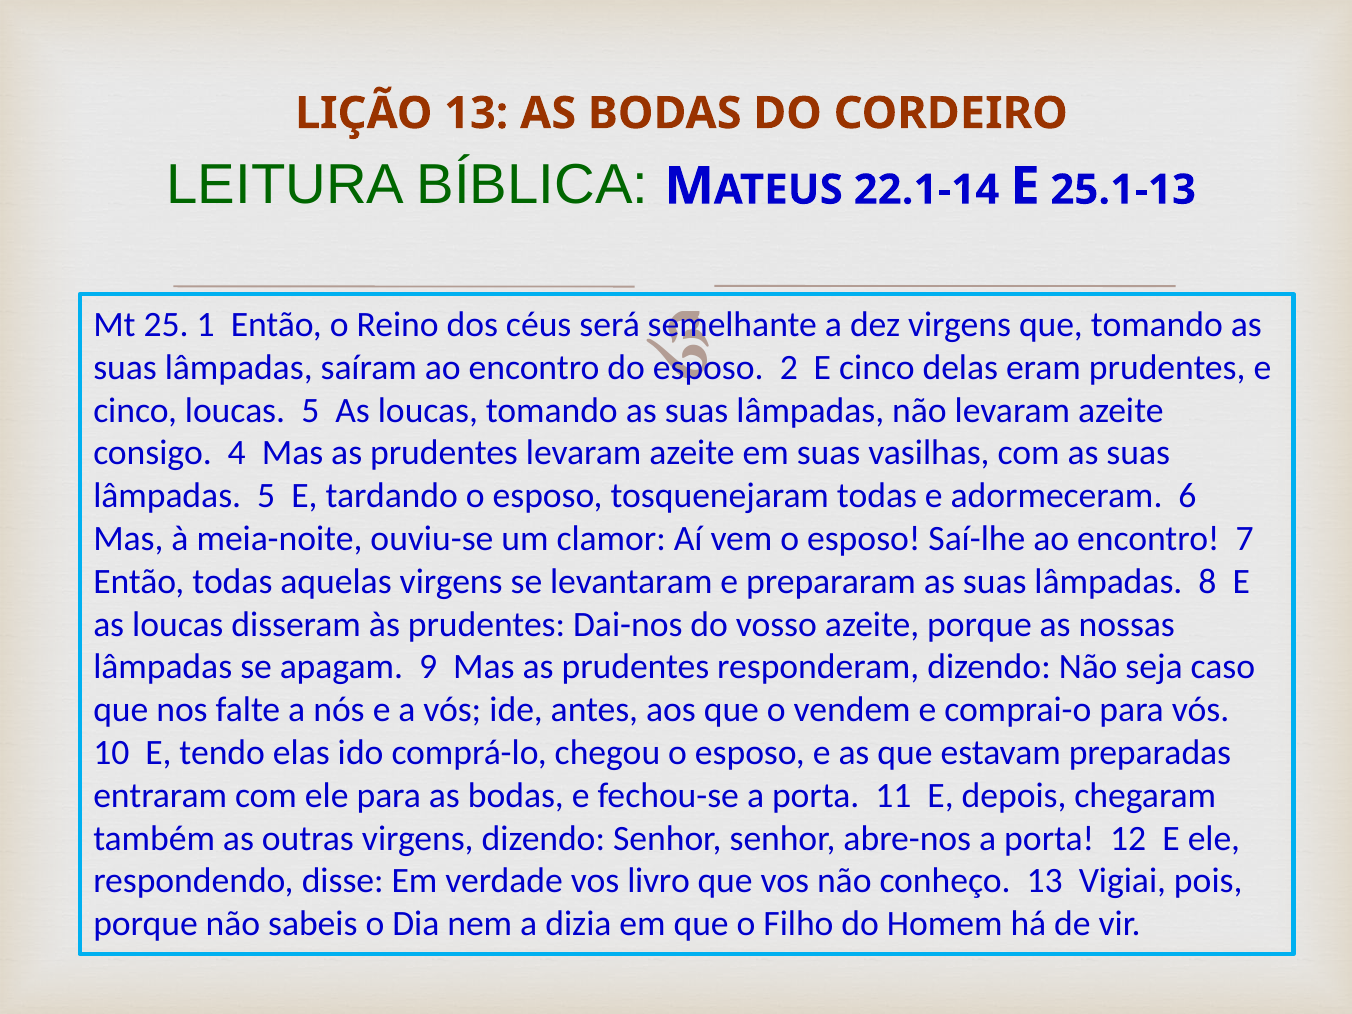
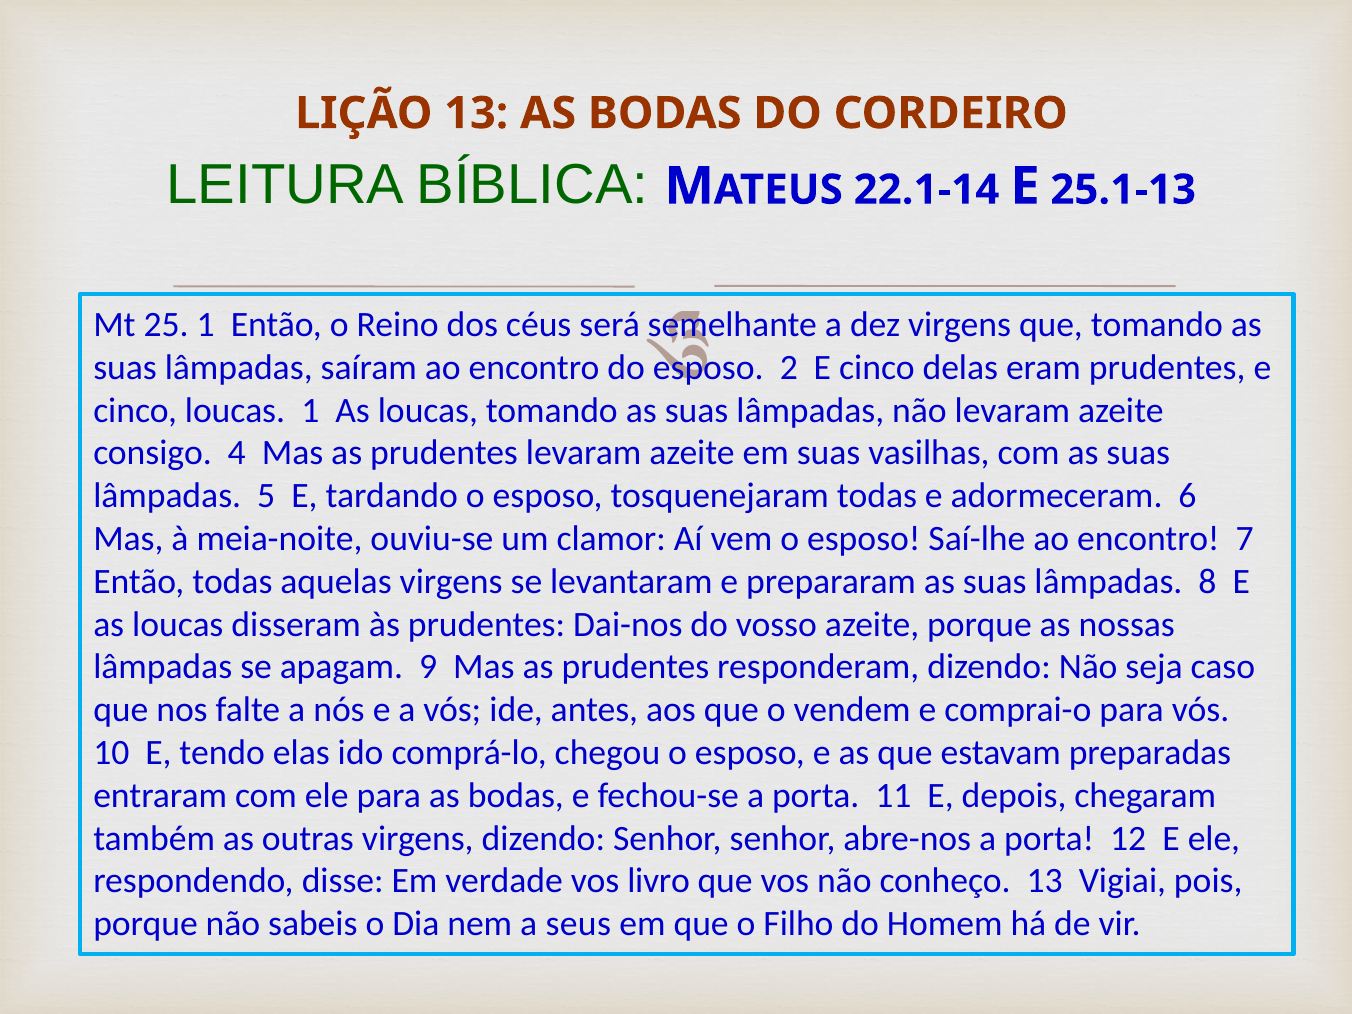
loucas 5: 5 -> 1 (310, 410)
dizia: dizia -> seus (578, 924)
